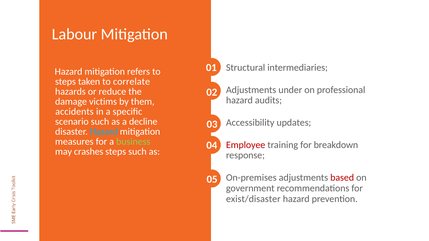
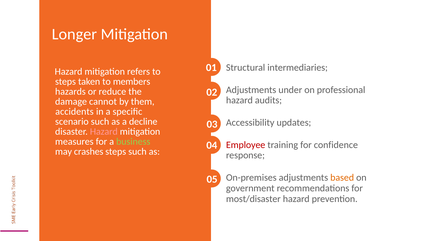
Labour: Labour -> Longer (74, 34)
correlate: correlate -> members (132, 82)
victims: victims -> cannot (103, 102)
Hazard colour: light blue -> pink (104, 132)
breakdown: breakdown -> confidence (336, 145)
based colour: red -> orange (342, 178)
exist/disaster: exist/disaster -> most/disaster (253, 199)
